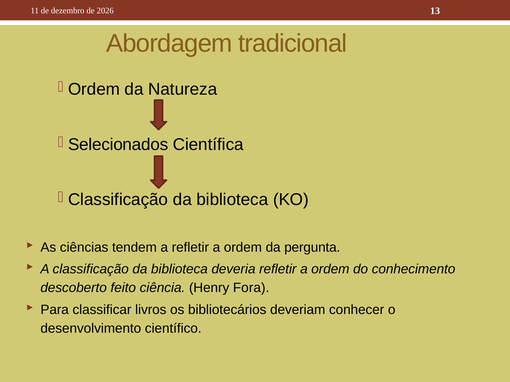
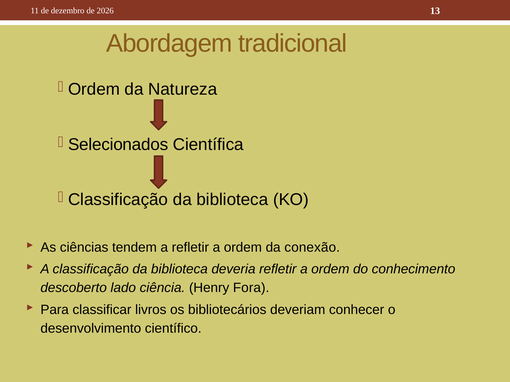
pergunta: pergunta -> conexão (312, 248)
feito: feito -> lado (123, 288)
